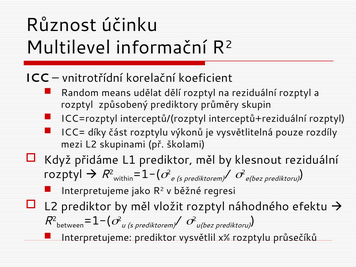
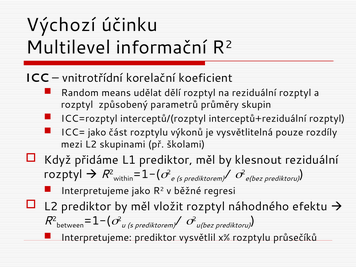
Různost: Různost -> Výchozí (61, 25)
prediktory: prediktory -> parametrů (174, 105)
ICC= díky: díky -> jako (97, 132)
